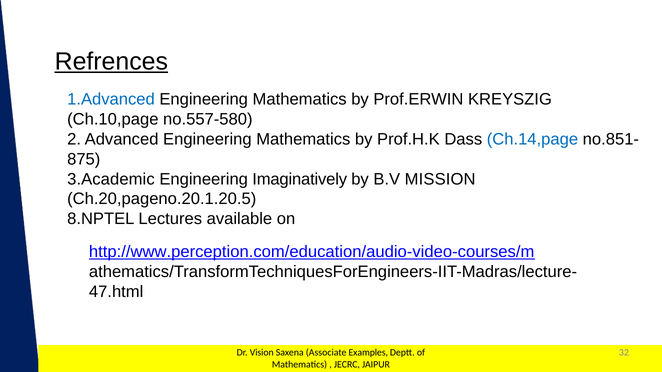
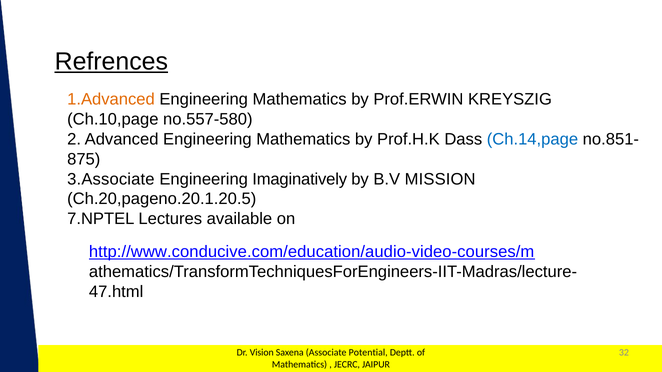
1.Advanced colour: blue -> orange (111, 100)
3.Academic: 3.Academic -> 3.Associate (111, 179)
8.NPTEL: 8.NPTEL -> 7.NPTEL (101, 219)
http://www.perception.com/education/audio-video-courses/m: http://www.perception.com/education/audio-video-courses/m -> http://www.conducive.com/education/audio-video-courses/m (312, 252)
Examples: Examples -> Potential (368, 353)
